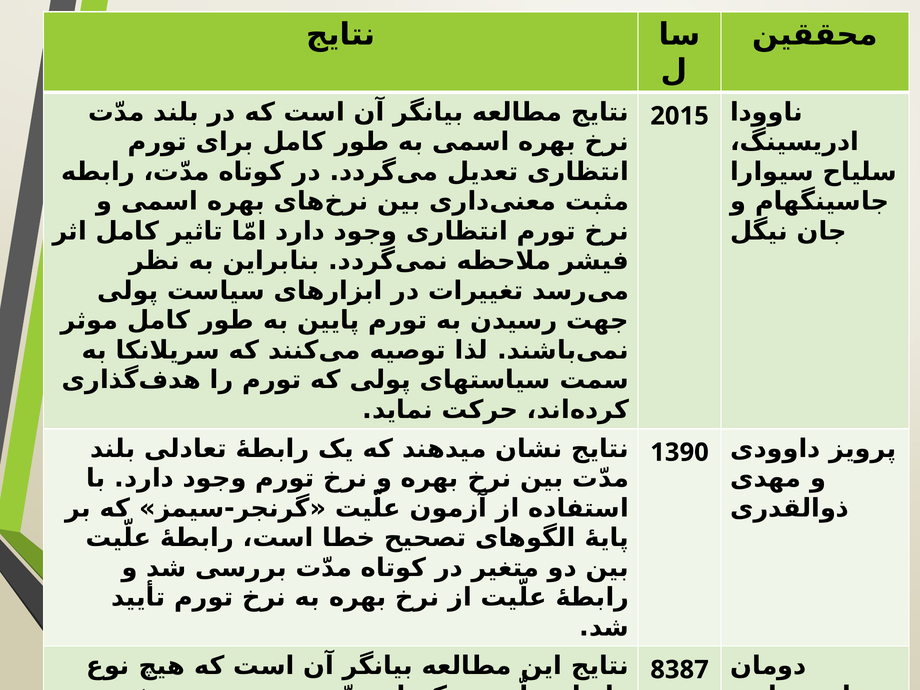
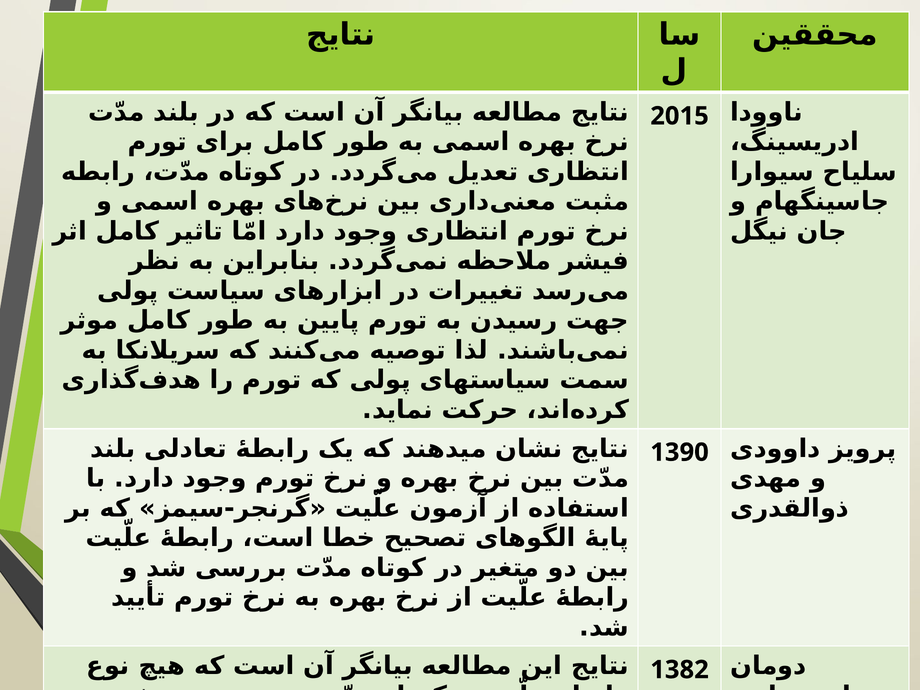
8387: 8387 -> 1382 (680, 670)
